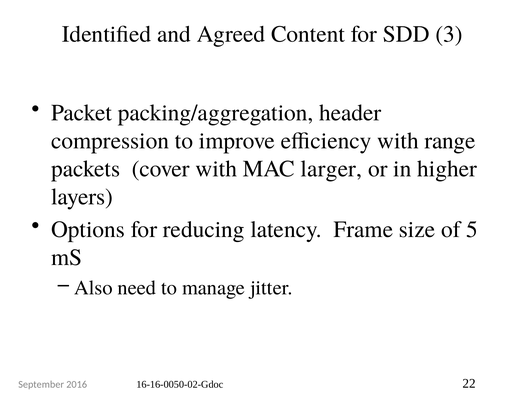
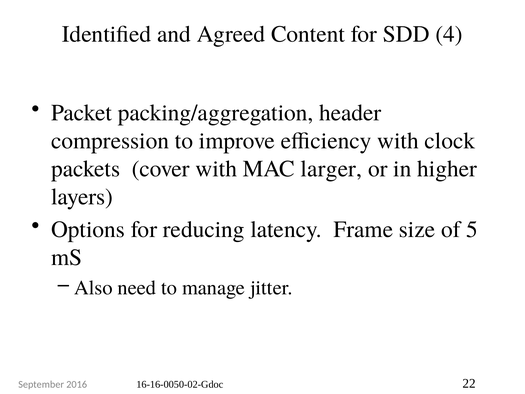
3: 3 -> 4 (449, 34)
range: range -> clock (450, 141)
